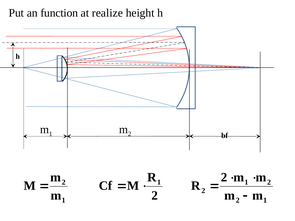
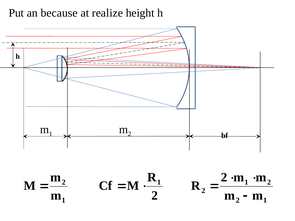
function: function -> because (59, 13)
